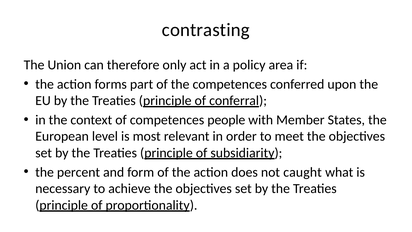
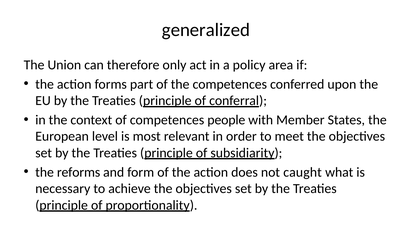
contrasting: contrasting -> generalized (206, 30)
percent: percent -> reforms (79, 172)
